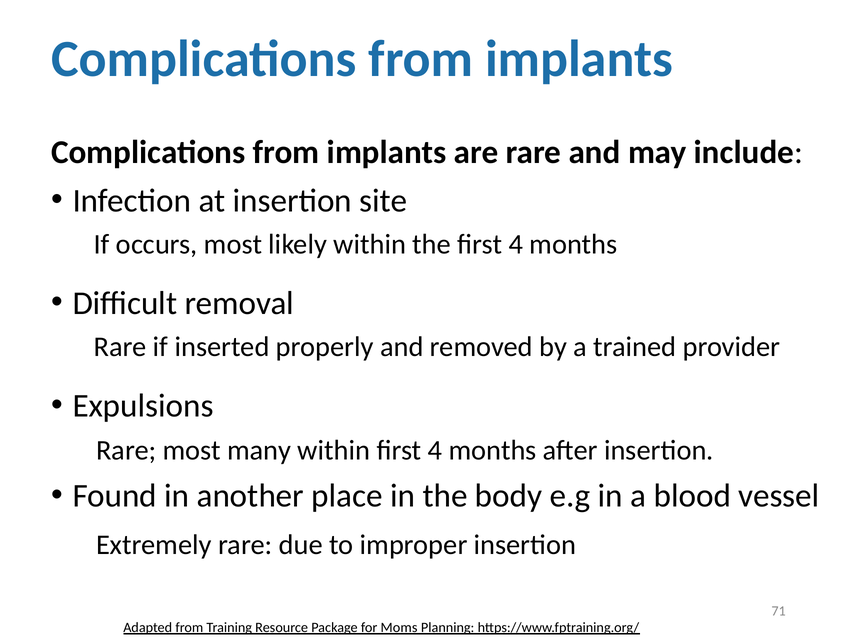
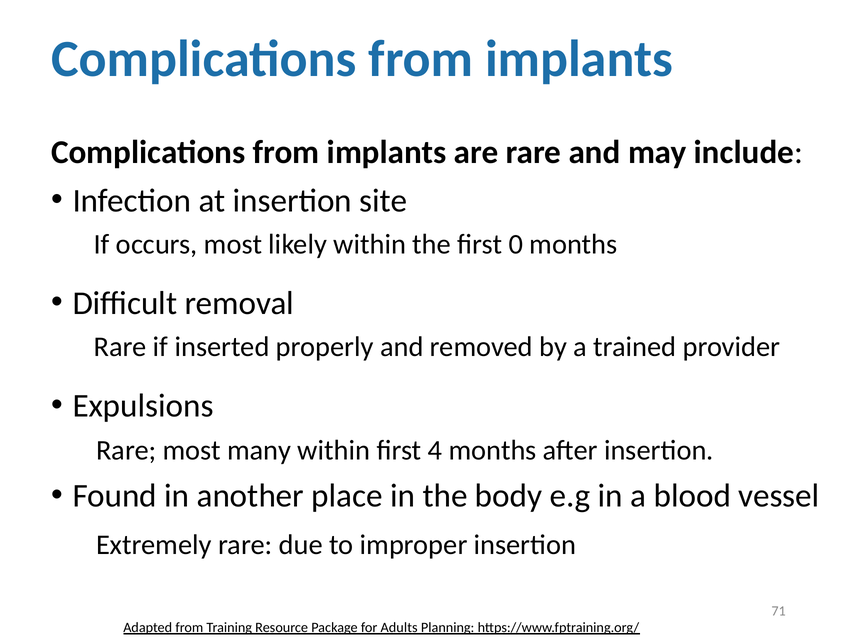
the first 4: 4 -> 0 (516, 244)
Moms: Moms -> Adults (399, 627)
